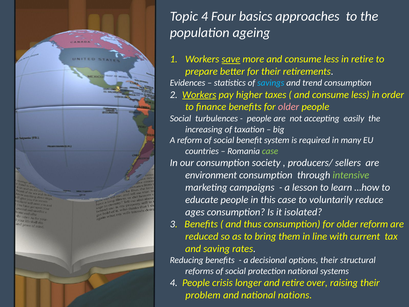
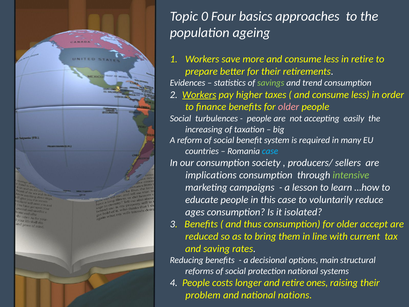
Topic 4: 4 -> 0 (205, 16)
save underline: present -> none (231, 59)
savings colour: light blue -> light green (271, 83)
case colour: light green -> light blue (270, 151)
environment: environment -> implications (211, 175)
older reform: reform -> accept (374, 224)
options their: their -> main (329, 260)
crisis: crisis -> costs (223, 283)
over: over -> ones (317, 283)
